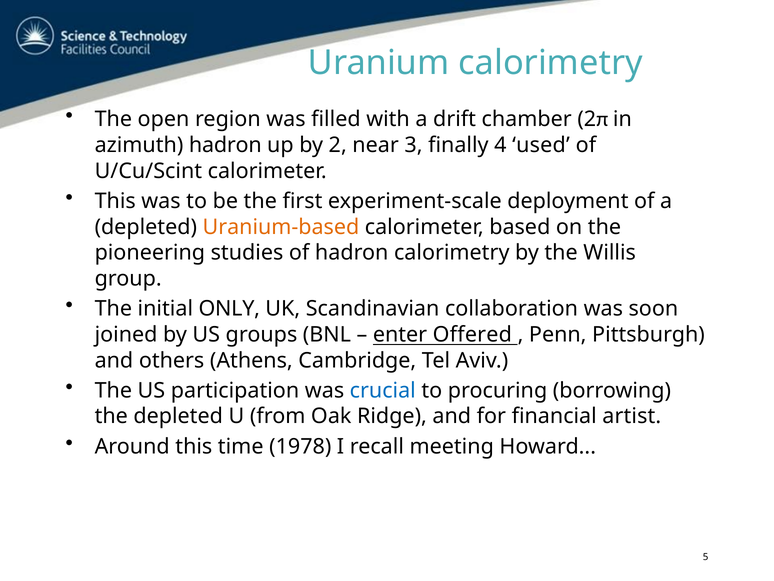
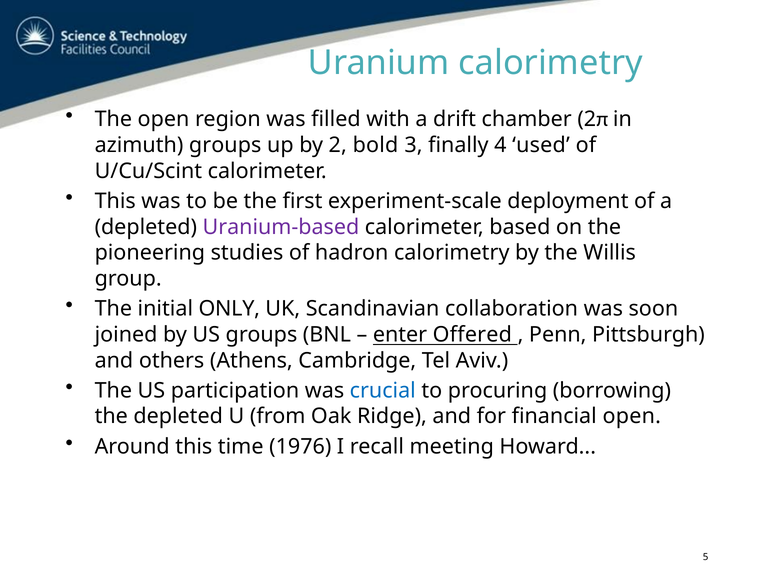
azimuth hadron: hadron -> groups (225, 145)
near: near -> bold (376, 145)
Uranium-based colour: orange -> purple (281, 227)
financial artist: artist -> open (632, 416)
1978: 1978 -> 1976 (300, 446)
